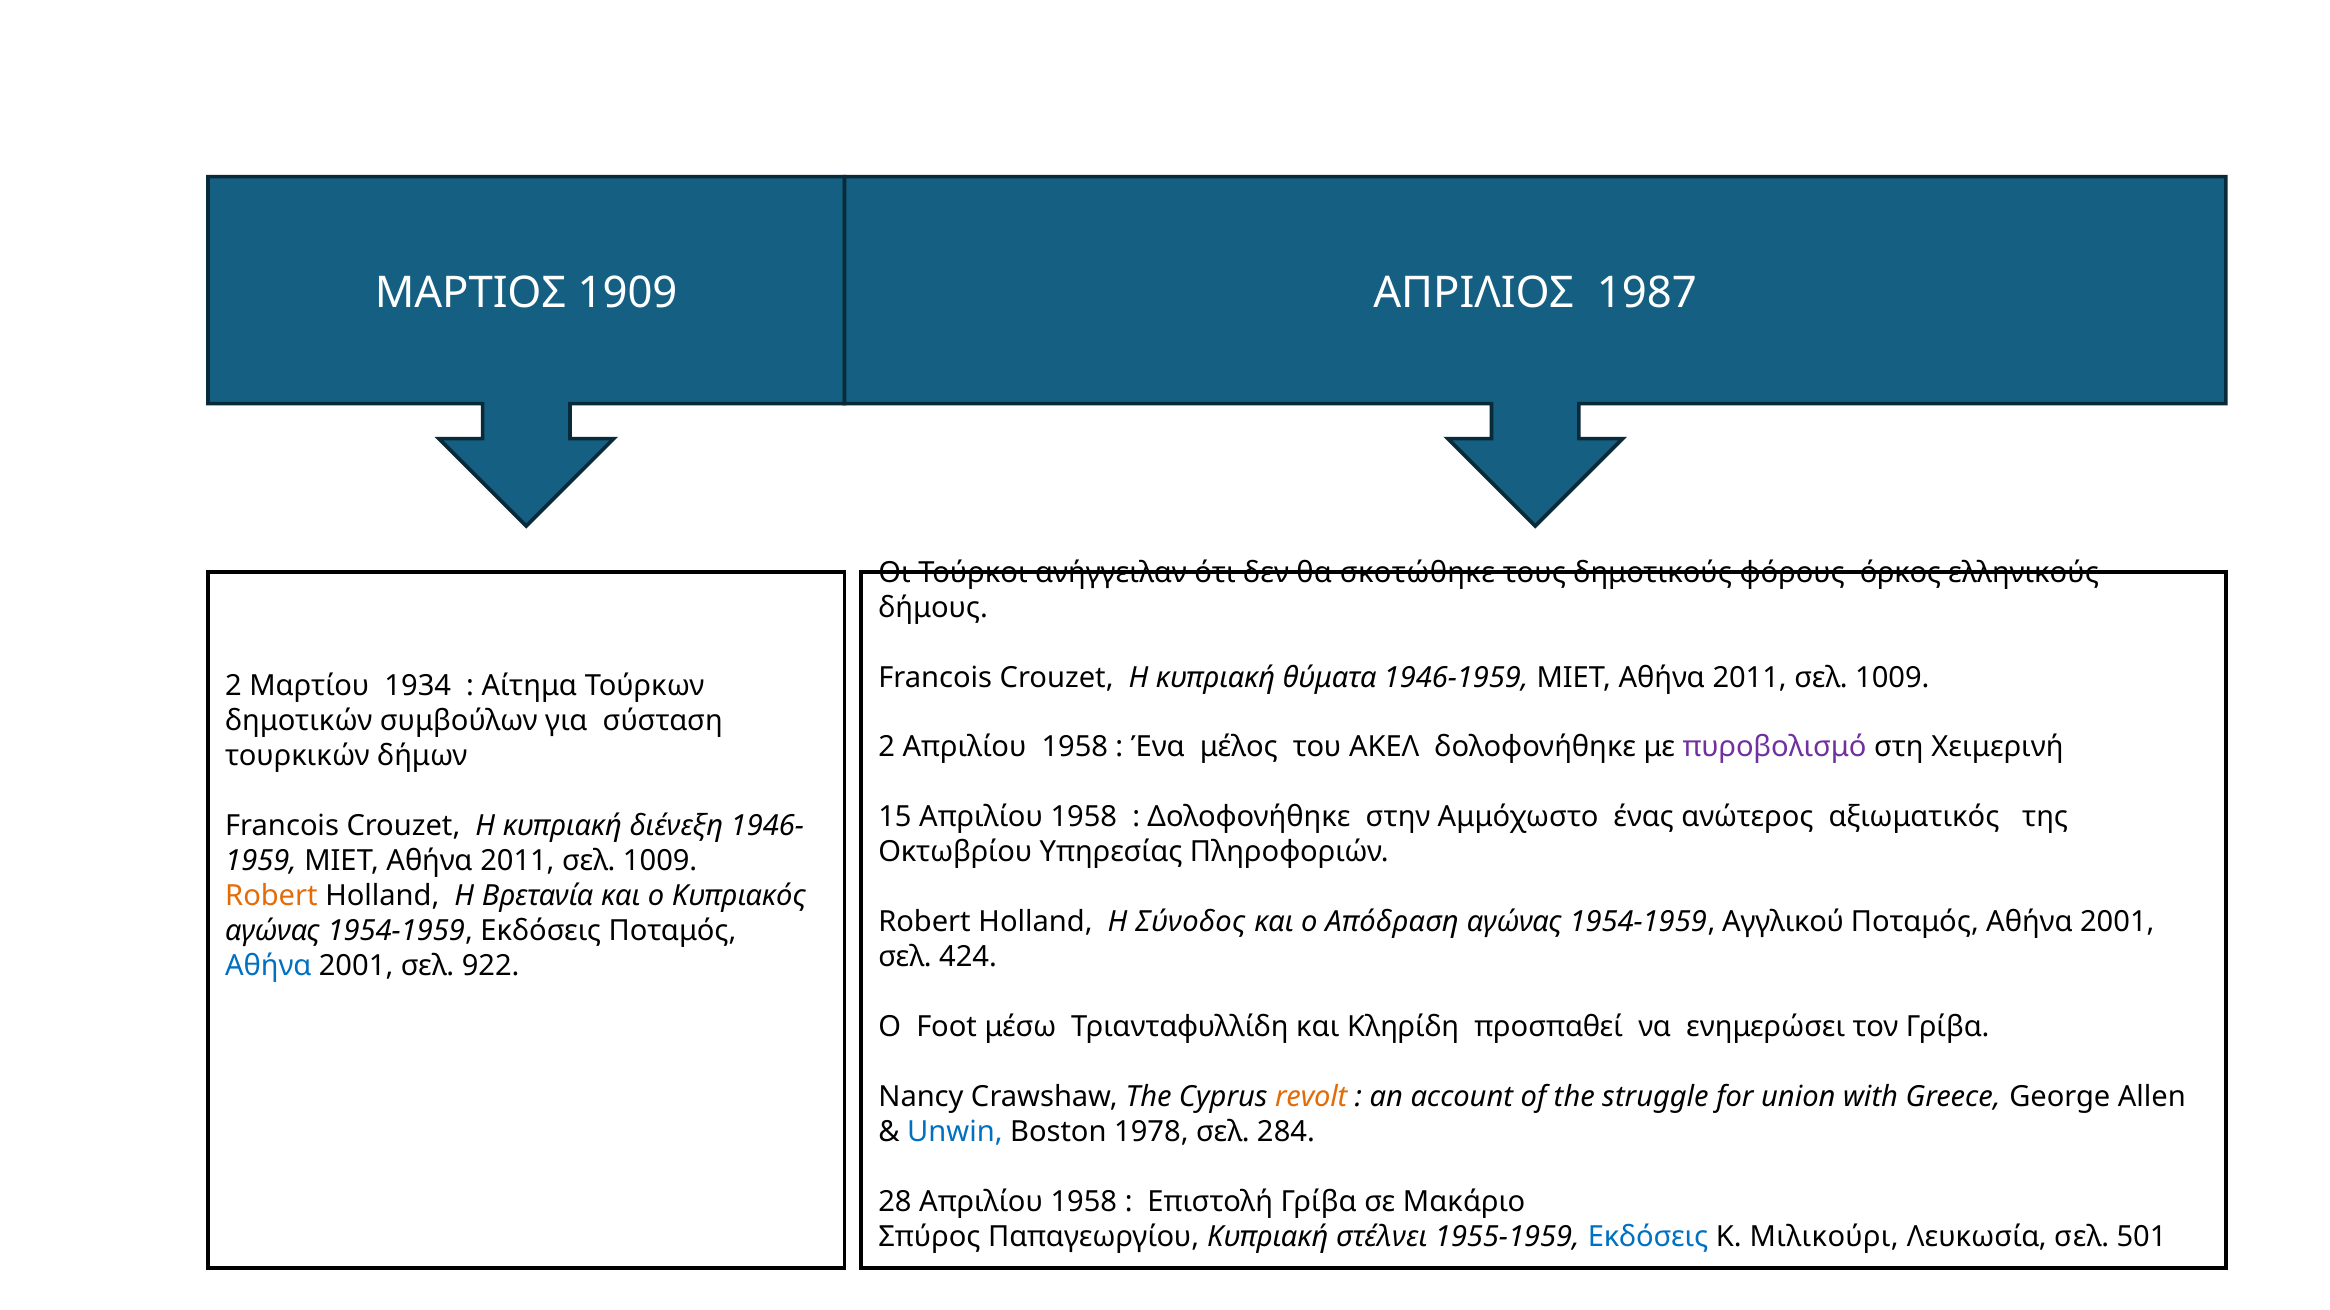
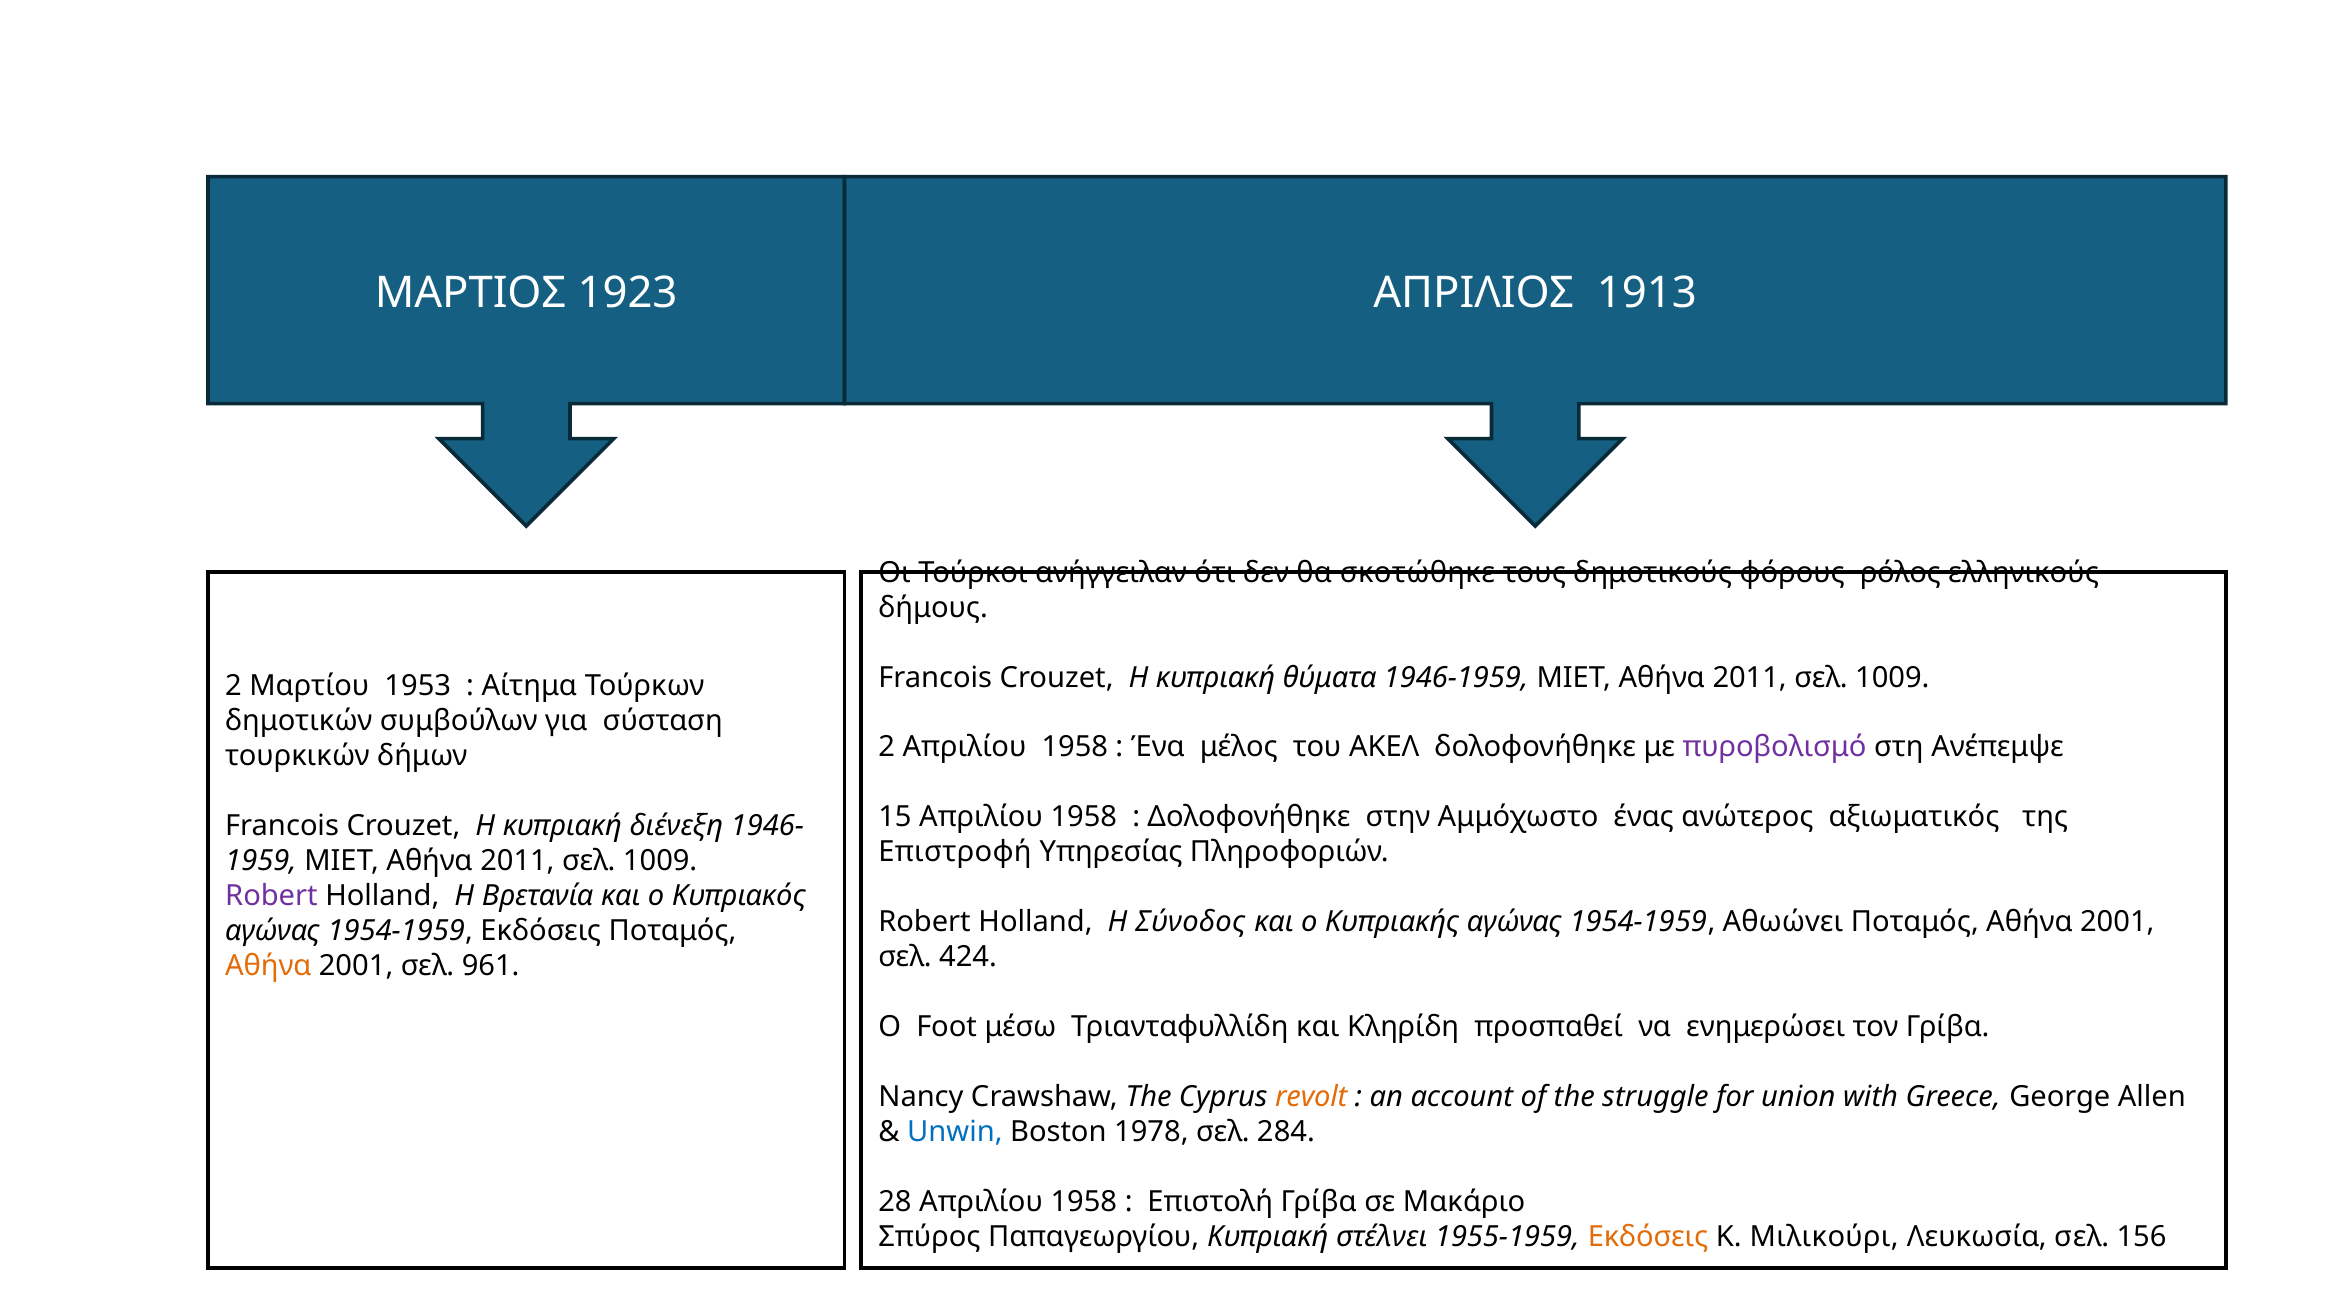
1909: 1909 -> 1923 (628, 293)
1987: 1987 -> 1913 (1647, 293)
όρκος: όρκος -> ρόλος (1900, 573)
1934: 1934 -> 1953 (418, 687)
Χειμερινή: Χειμερινή -> Ανέπεμψε (1998, 748)
Οκτωβρίου: Οκτωβρίου -> Επιστροφή (955, 853)
Robert colour: orange -> purple (271, 896)
Απόδραση: Απόδραση -> Κυπριακής (1392, 922)
Αγγλικού: Αγγλικού -> Αθωώvει (1783, 922)
Αθήνα colour: blue -> orange (268, 966)
922: 922 -> 961 (491, 966)
Εκδόσεις colour: blue -> orange (1648, 1237)
501: 501 -> 156 (2141, 1237)
